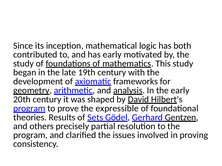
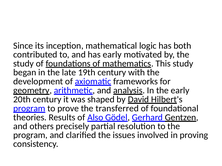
expressible: expressible -> transferred (117, 109)
Sets: Sets -> Also (95, 118)
